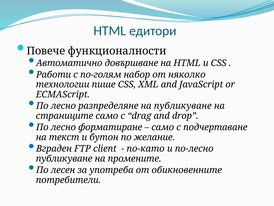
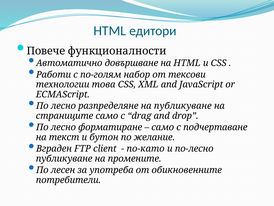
няколко: няколко -> тексови (187, 74)
пише: пише -> това (104, 84)
